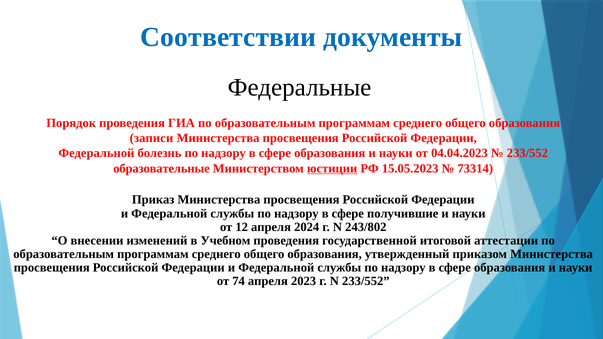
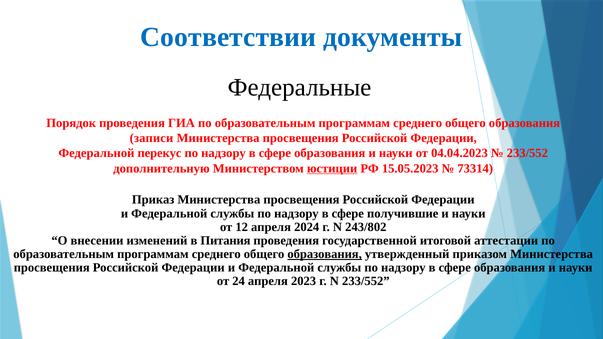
болезнь: болезнь -> перекус (160, 153)
образовательные: образовательные -> дополнительную (161, 168)
Учебном: Учебном -> Питания (225, 241)
образования underline: none -> present (325, 254)
74: 74 -> 24 (239, 281)
